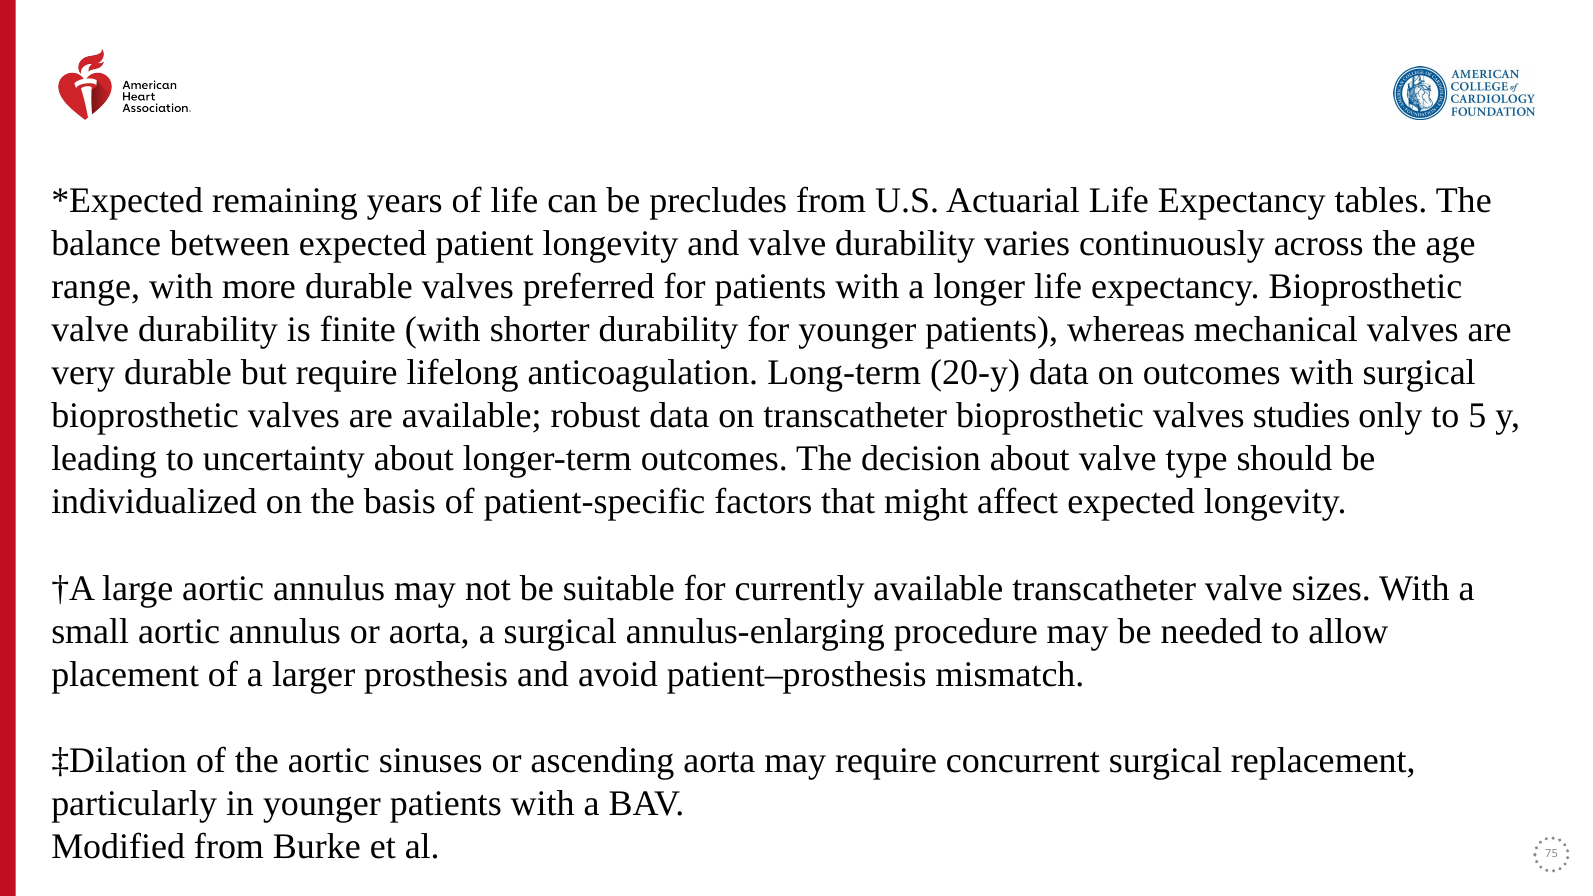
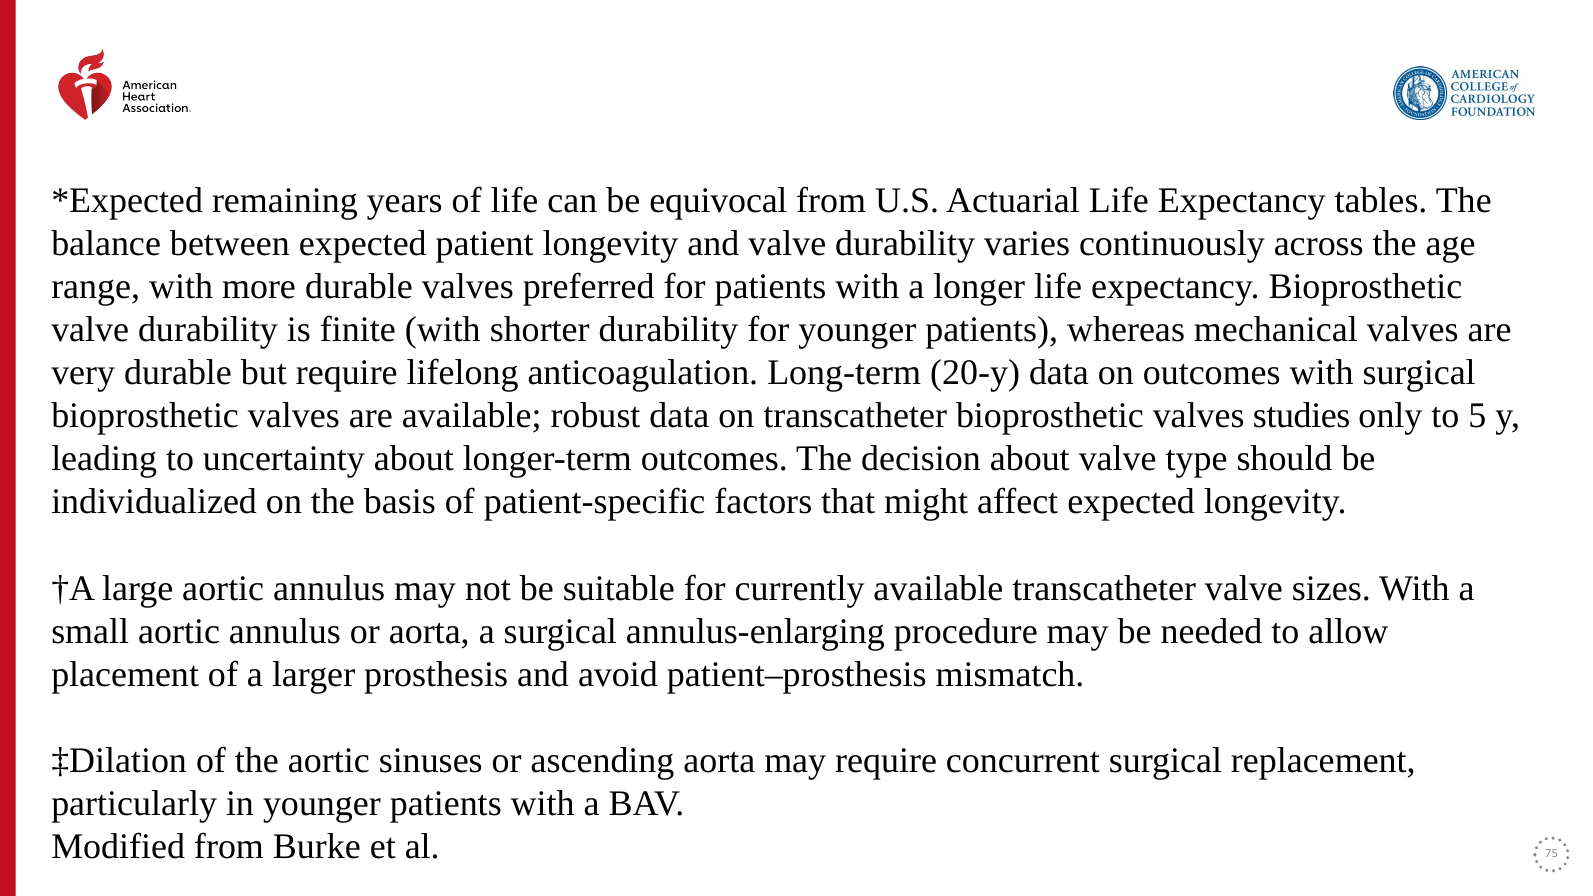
precludes: precludes -> equivocal (718, 200)
